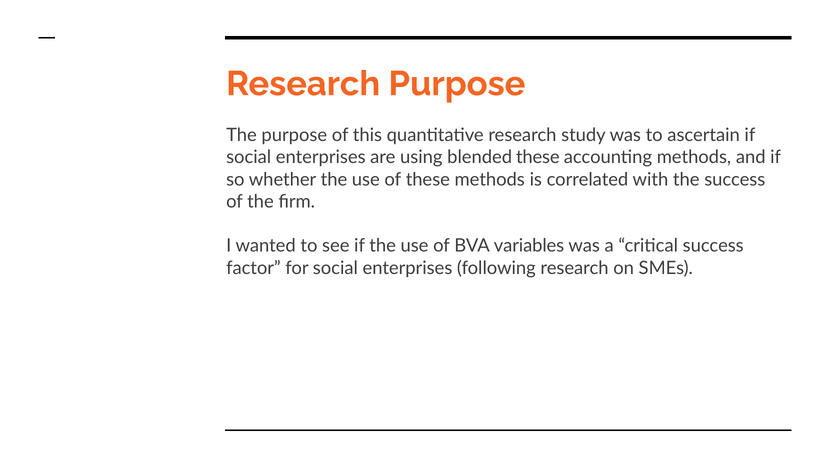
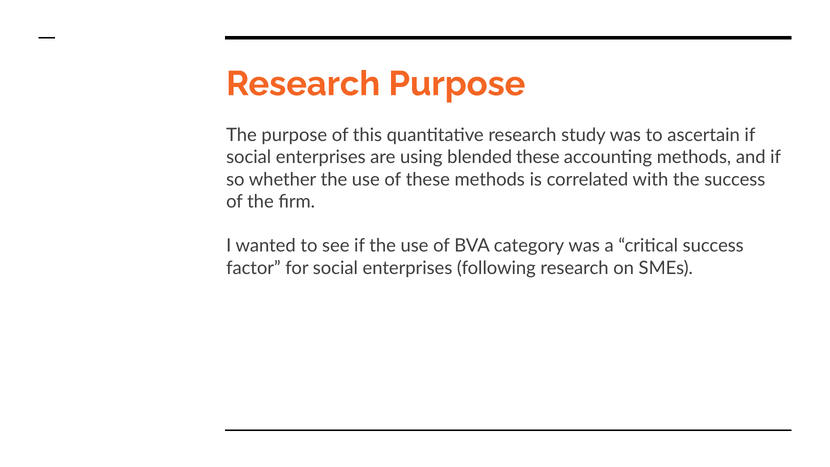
variables: variables -> category (529, 246)
